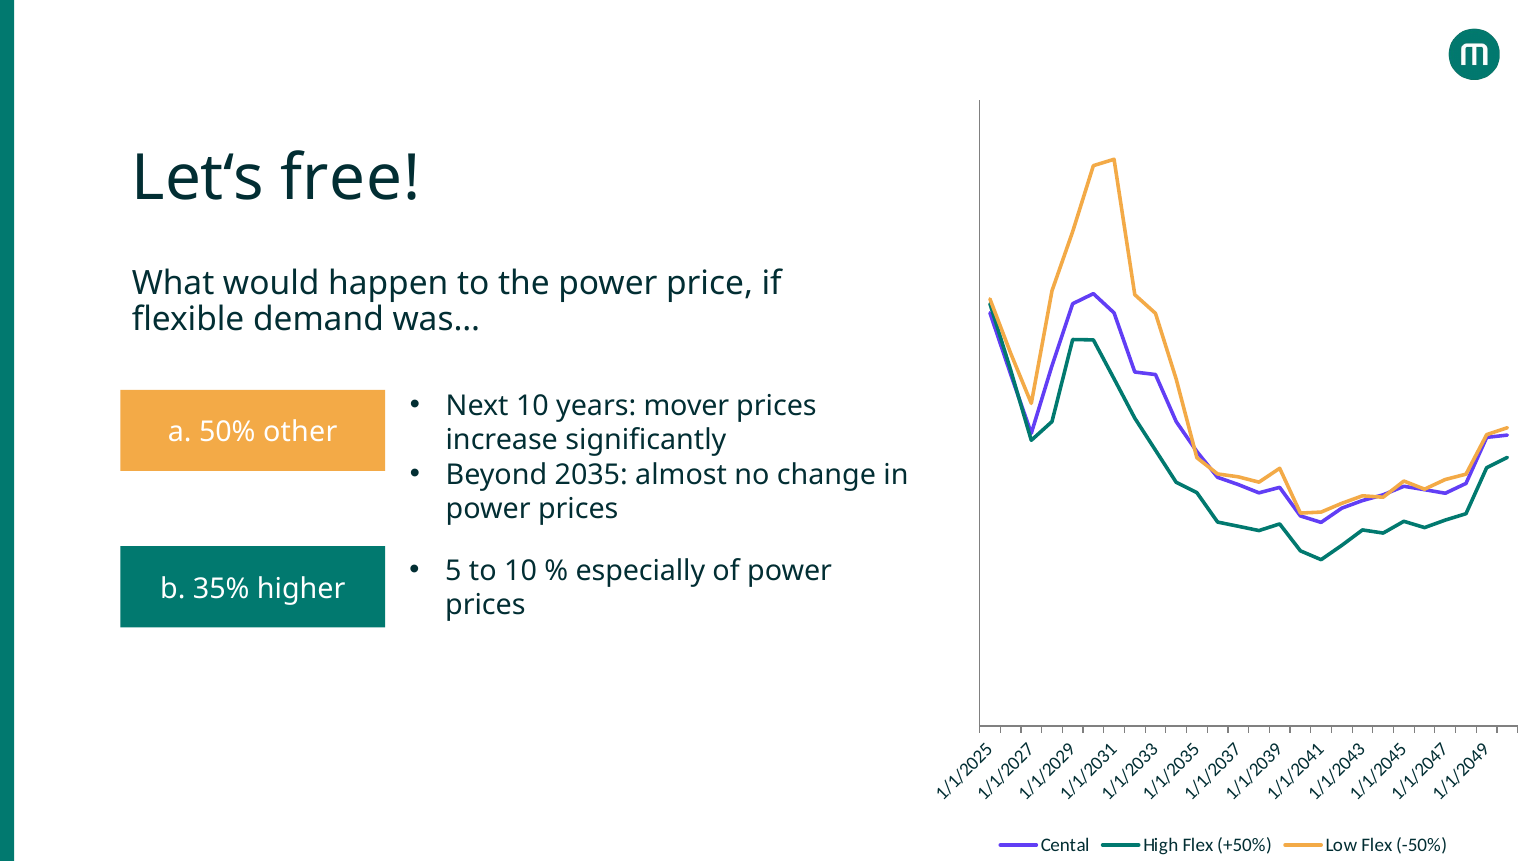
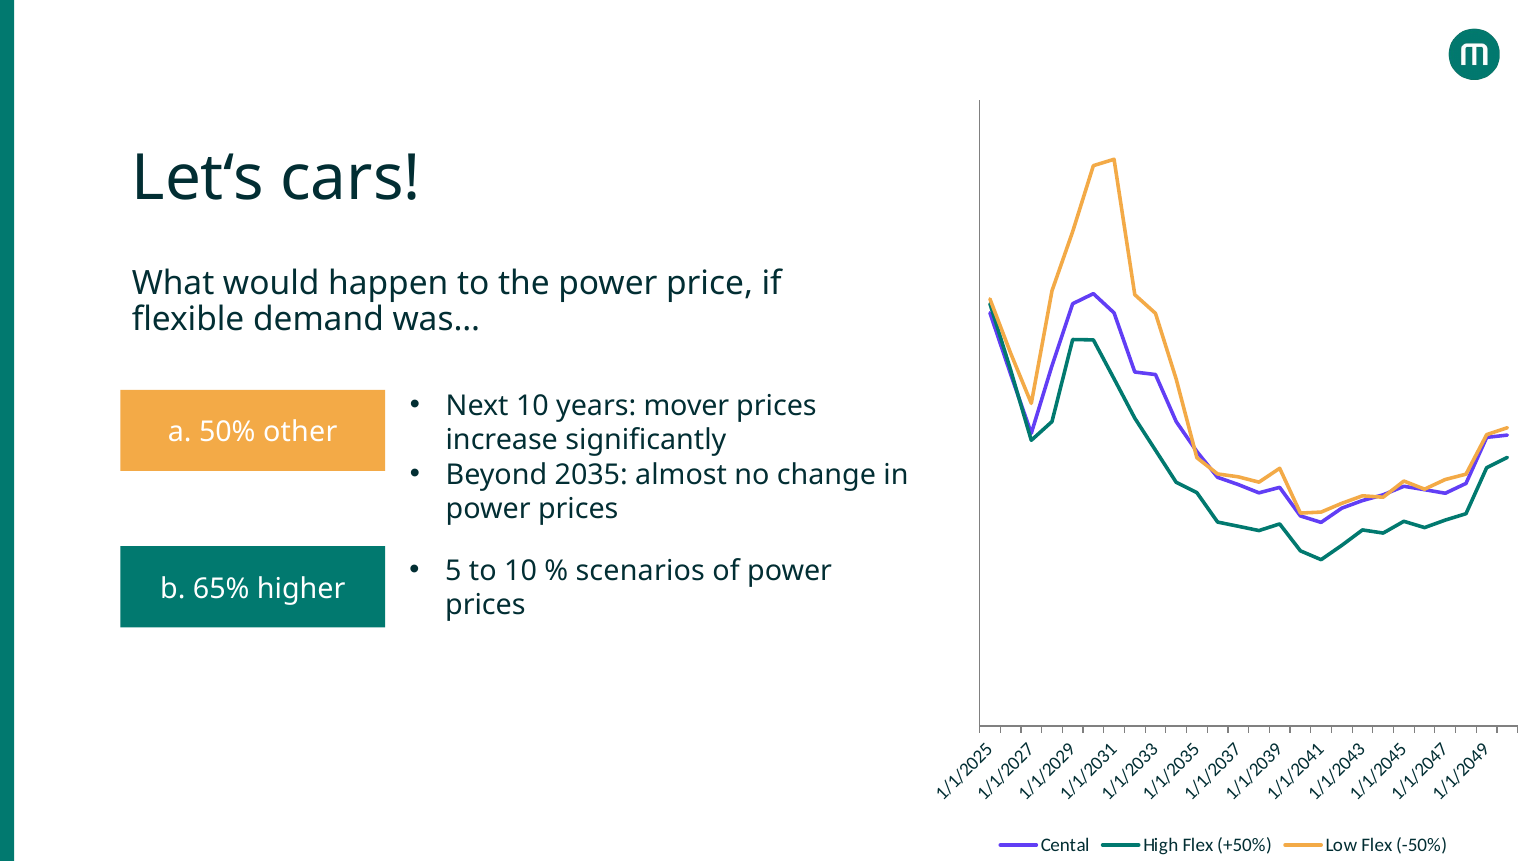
free: free -> cars (351, 179)
especially: especially -> scenarios (640, 571)
35%: 35% -> 65% (221, 588)
